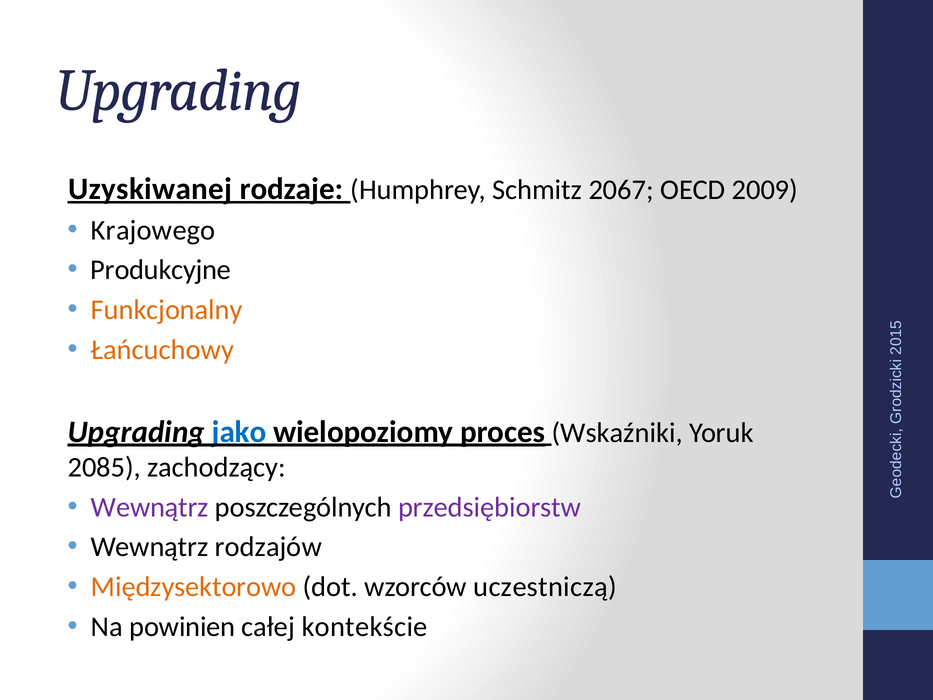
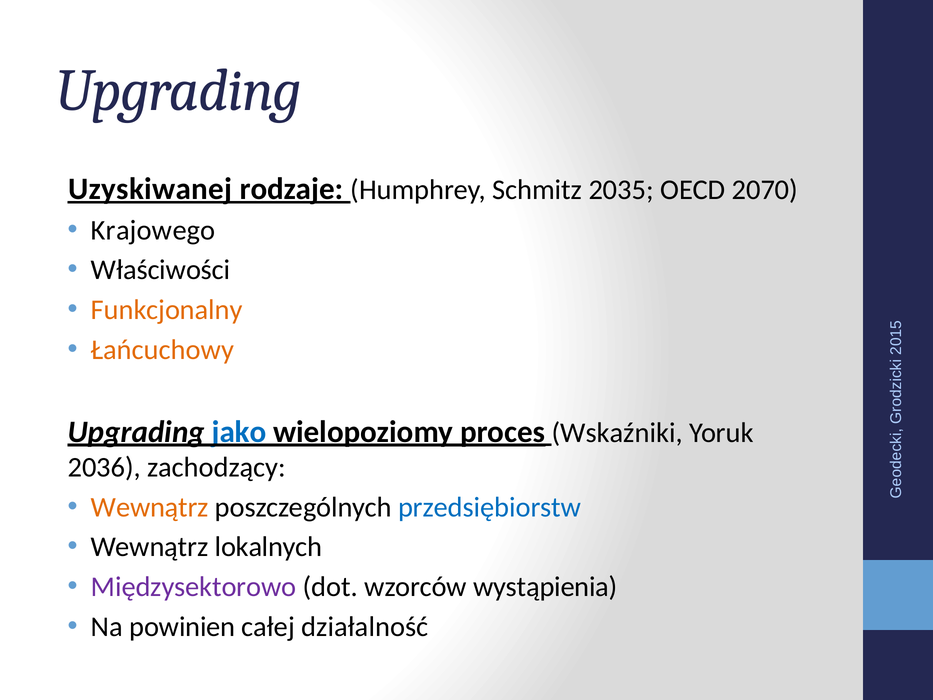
2067: 2067 -> 2035 (621, 190)
2009: 2009 -> 2070 (765, 190)
Produkcyjne: Produkcyjne -> Właściwości (161, 270)
2085: 2085 -> 2036 (104, 467)
Wewnątrz colour: purple -> orange (150, 507)
przedsiębiorstw colour: purple -> blue (490, 507)
rodzajów: rodzajów -> lokalnych (268, 547)
Międzysektorowo colour: orange -> purple (194, 587)
uczestniczą: uczestniczą -> wystąpienia (545, 587)
kontekście: kontekście -> działalność (365, 627)
